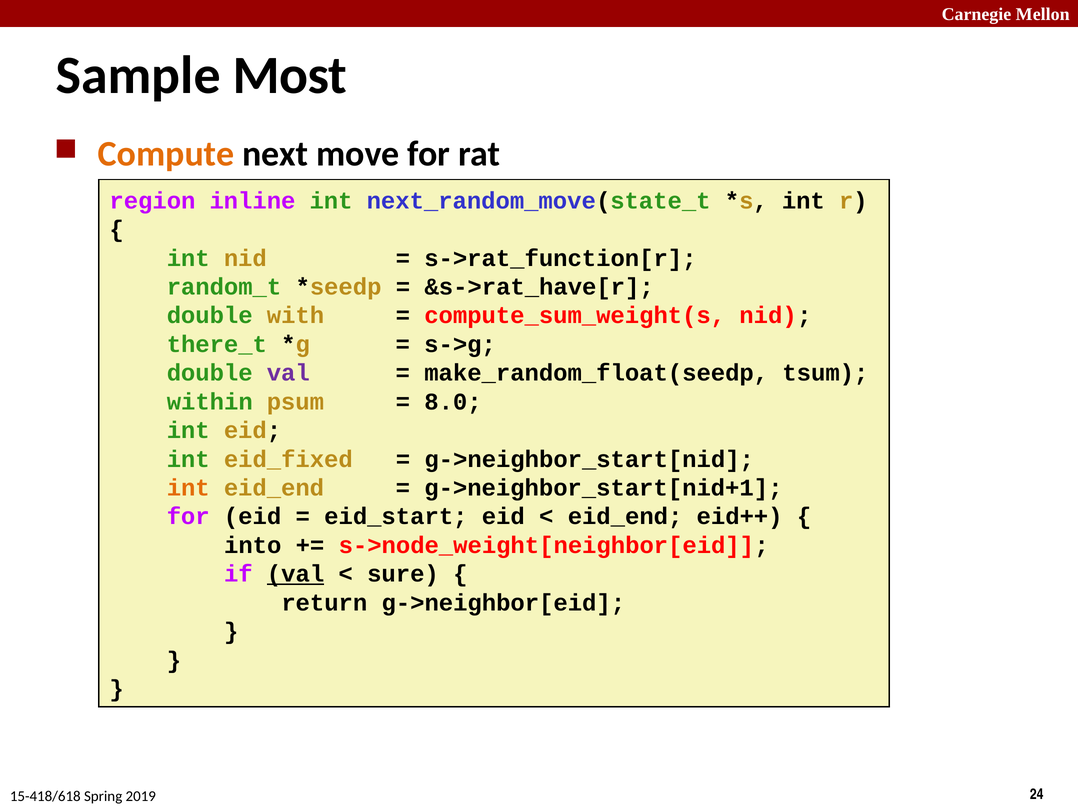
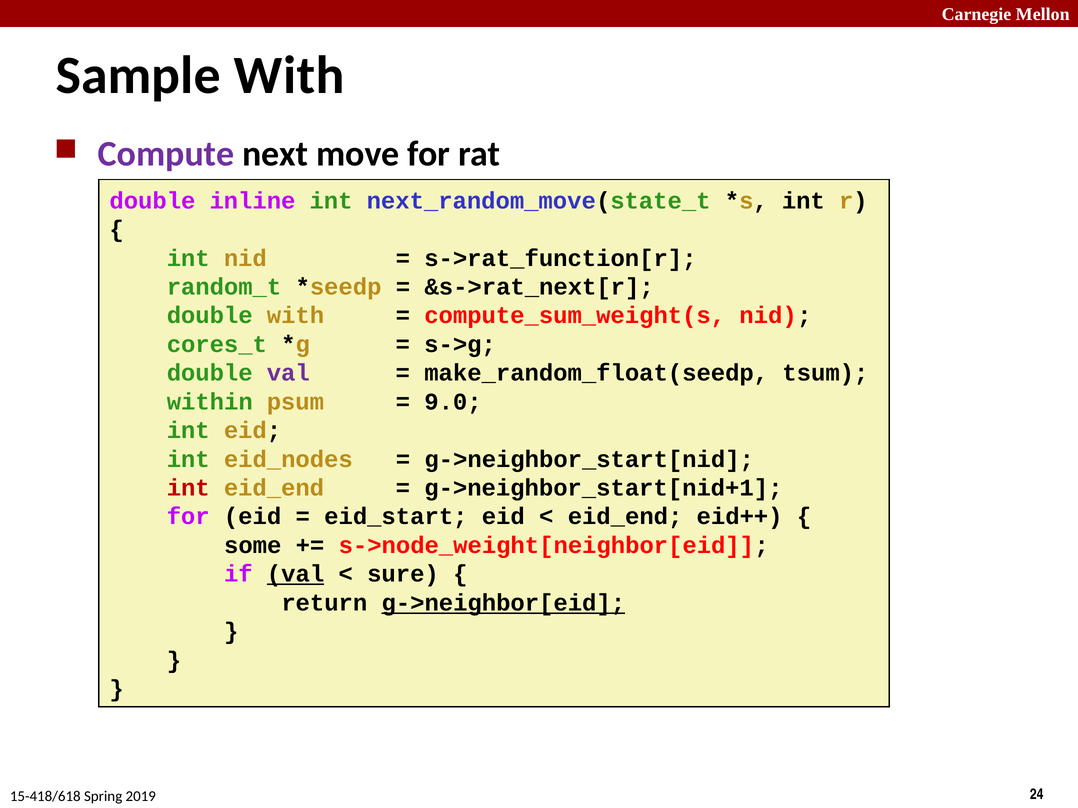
Sample Most: Most -> With (289, 76)
Compute colour: orange -> purple (166, 154)
region: region -> double (152, 201)
&s->rat_have[r: &s->rat_have[r -> &s->rat_next[r (539, 287)
there_t: there_t -> cores_t (217, 345)
8.0: 8.0 -> 9.0 (453, 402)
eid_fixed: eid_fixed -> eid_nodes (288, 459)
int colour: orange -> red (188, 488)
into: into -> some (253, 546)
g->neighbor[eid underline: none -> present (503, 603)
